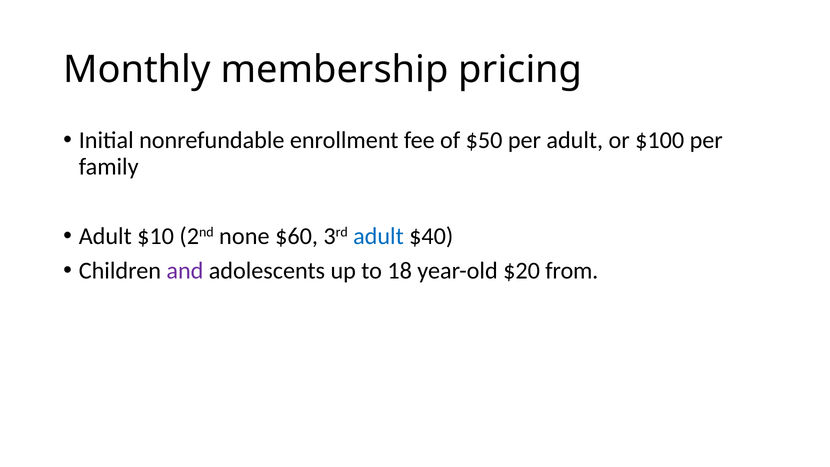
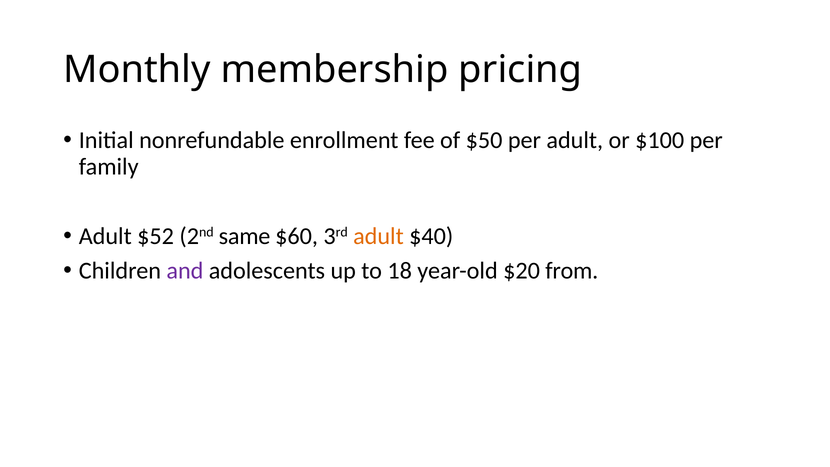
$10: $10 -> $52 (156, 236)
none: none -> same (245, 236)
adult colour: blue -> orange (378, 236)
